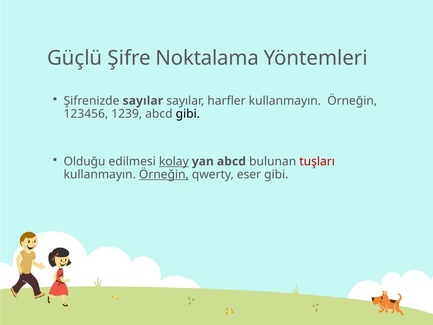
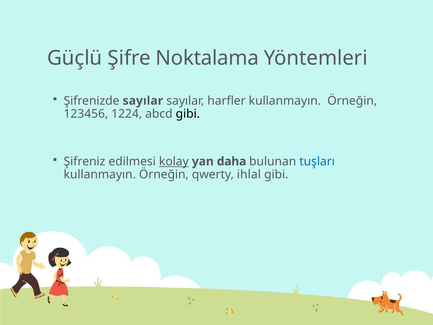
1239: 1239 -> 1224 (127, 114)
Olduğu: Olduğu -> Şifreniz (84, 161)
yan abcd: abcd -> daha (232, 161)
tuşları colour: red -> blue (317, 161)
Örneğin underline: present -> none (164, 174)
eser: eser -> ihlal (249, 174)
